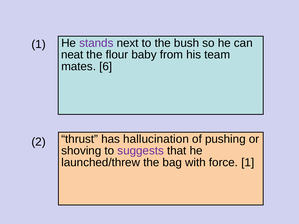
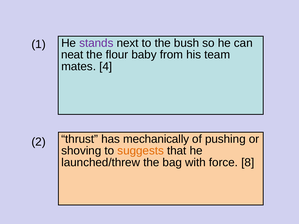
6: 6 -> 4 (106, 66)
hallucination: hallucination -> mechanically (156, 139)
suggests colour: purple -> orange (141, 151)
force 1: 1 -> 8 (248, 163)
